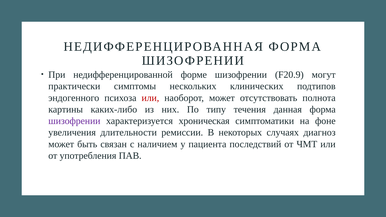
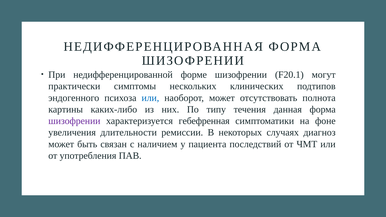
F20.9: F20.9 -> F20.1 (289, 75)
или colour: red -> blue (150, 98)
хроническая: хроническая -> гебефренная (204, 121)
